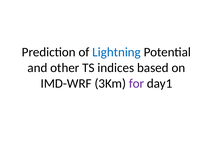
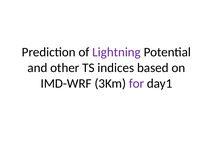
Lightning colour: blue -> purple (117, 52)
